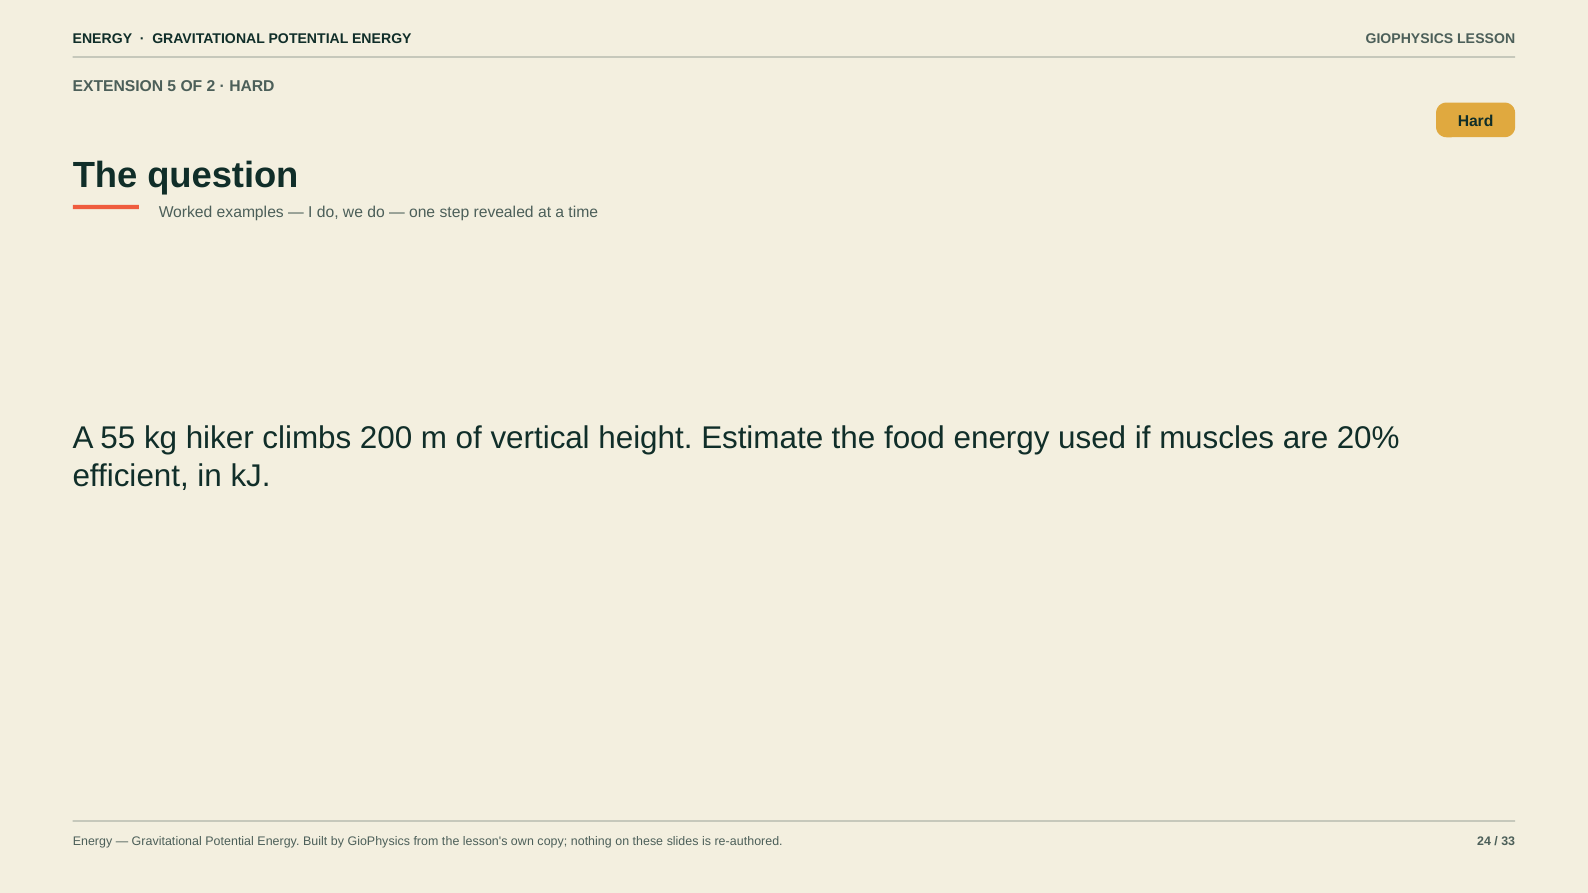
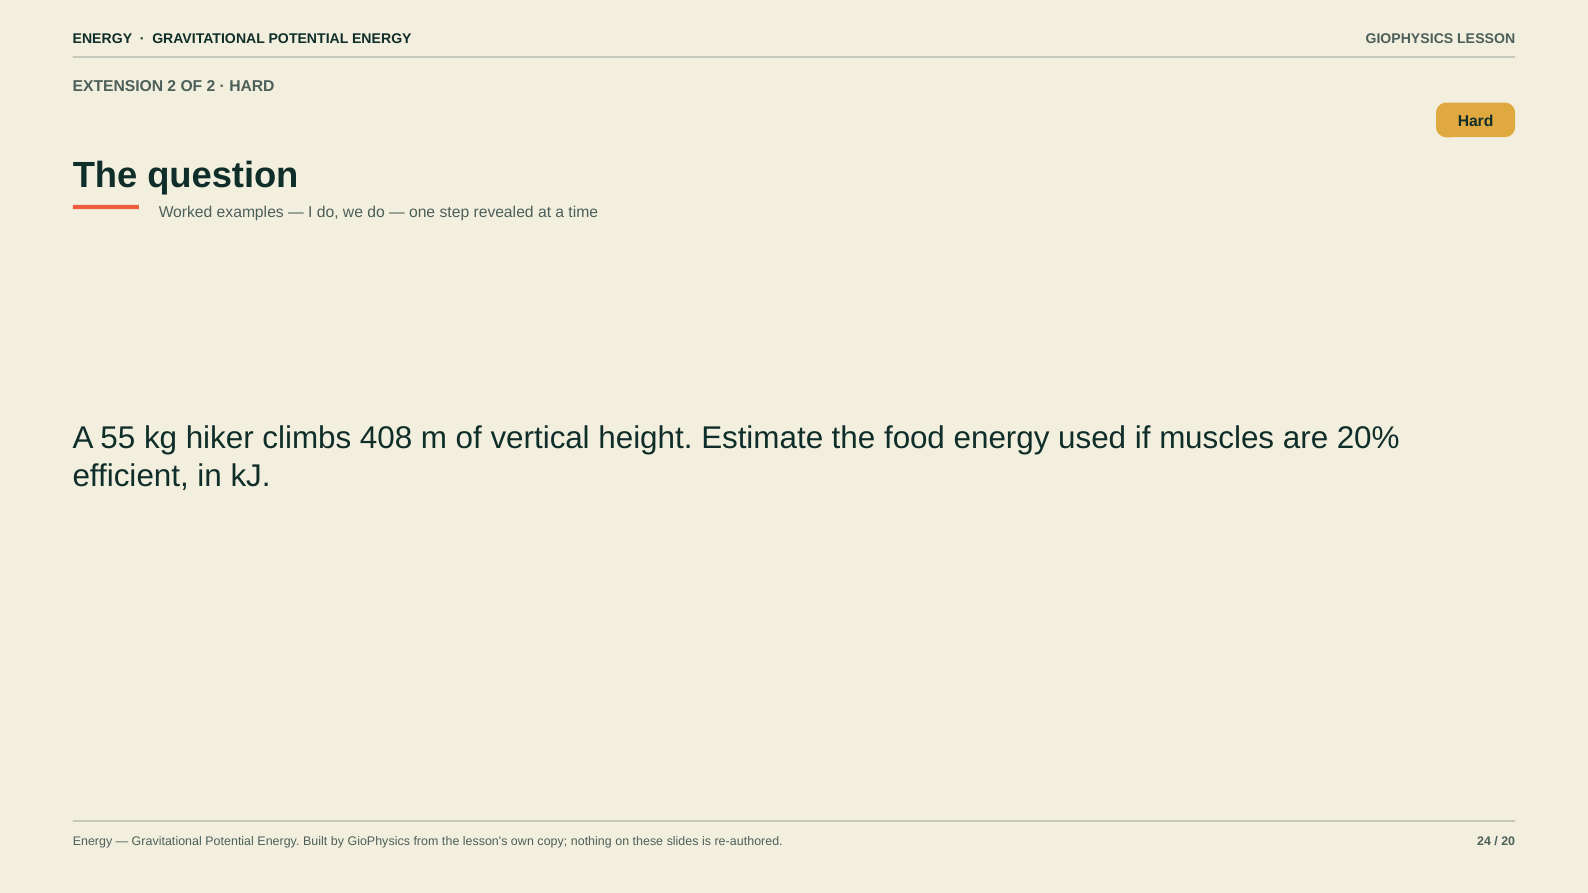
EXTENSION 5: 5 -> 2 (172, 87)
200: 200 -> 408 (386, 439)
33: 33 -> 20 (1508, 842)
